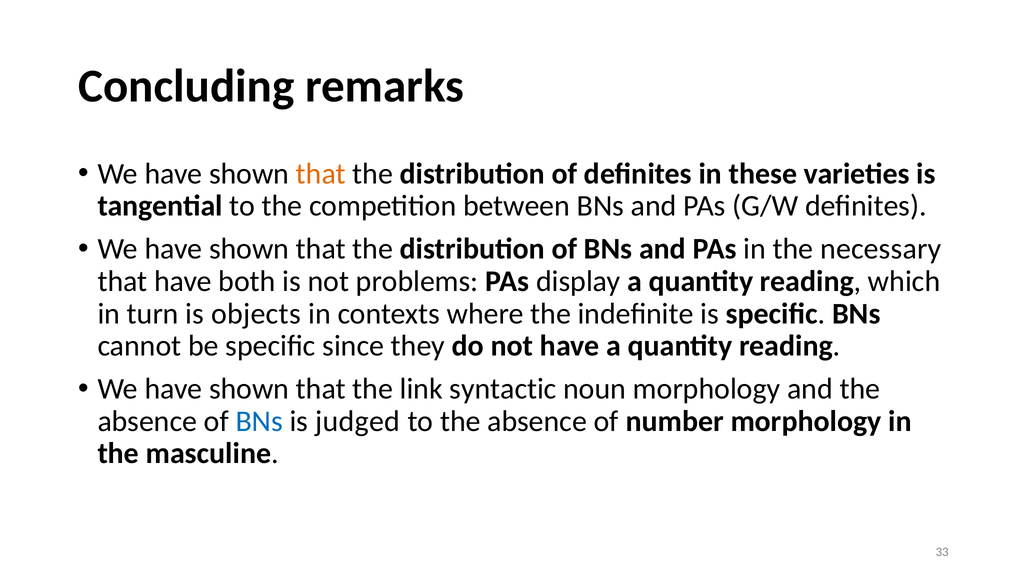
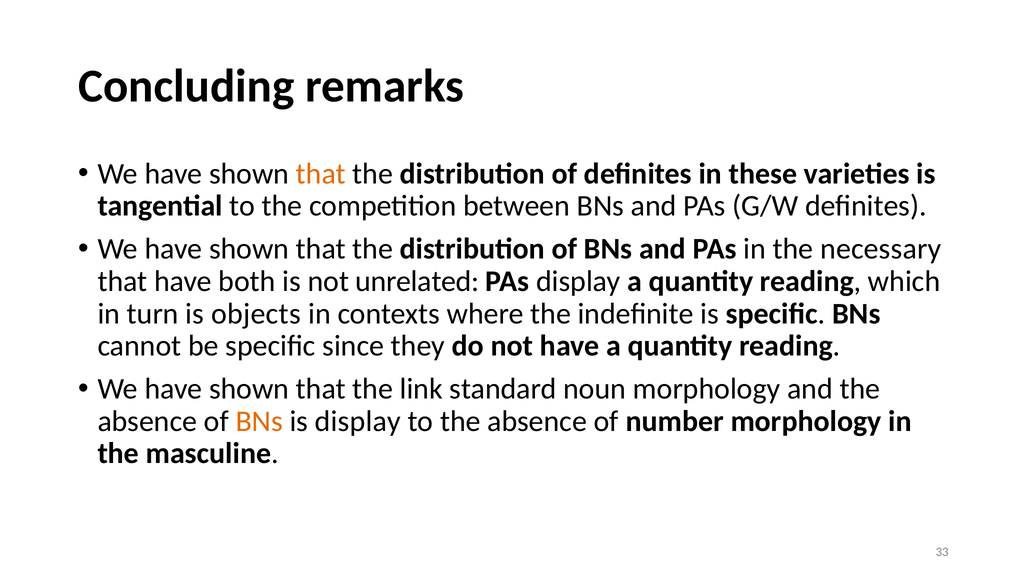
problems: problems -> unrelated (417, 281)
syntactic: syntactic -> standard (503, 389)
BNs colour: blue -> orange (259, 421)
is judged: judged -> display (358, 421)
